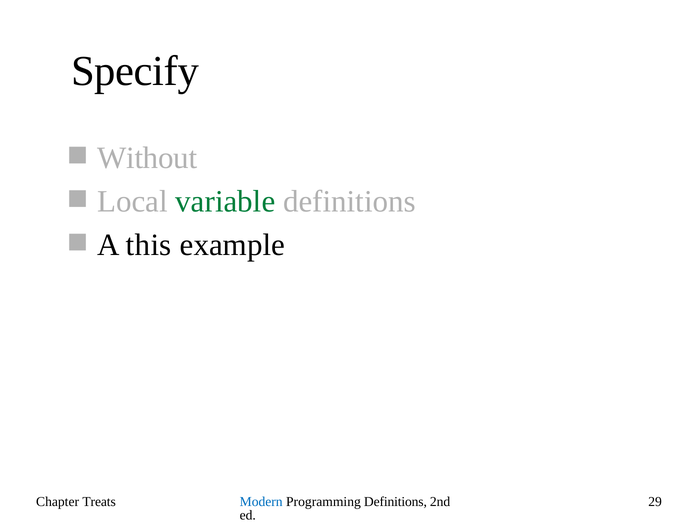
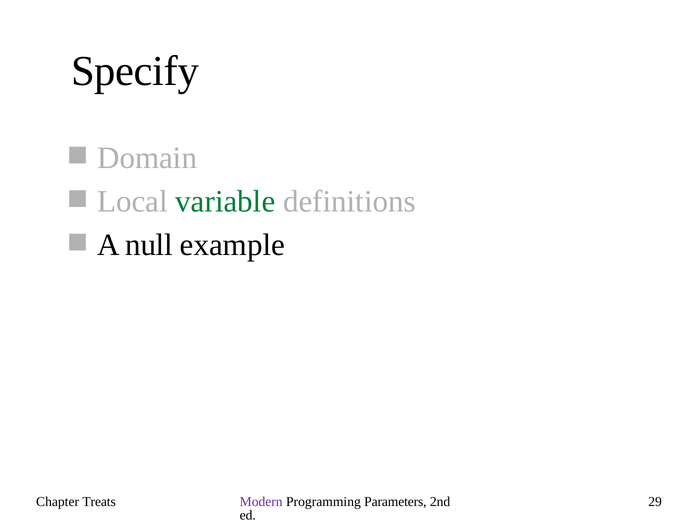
Without: Without -> Domain (147, 158)
this: this -> null (149, 245)
Modern colour: blue -> purple (261, 501)
Programming Definitions: Definitions -> Parameters (395, 501)
